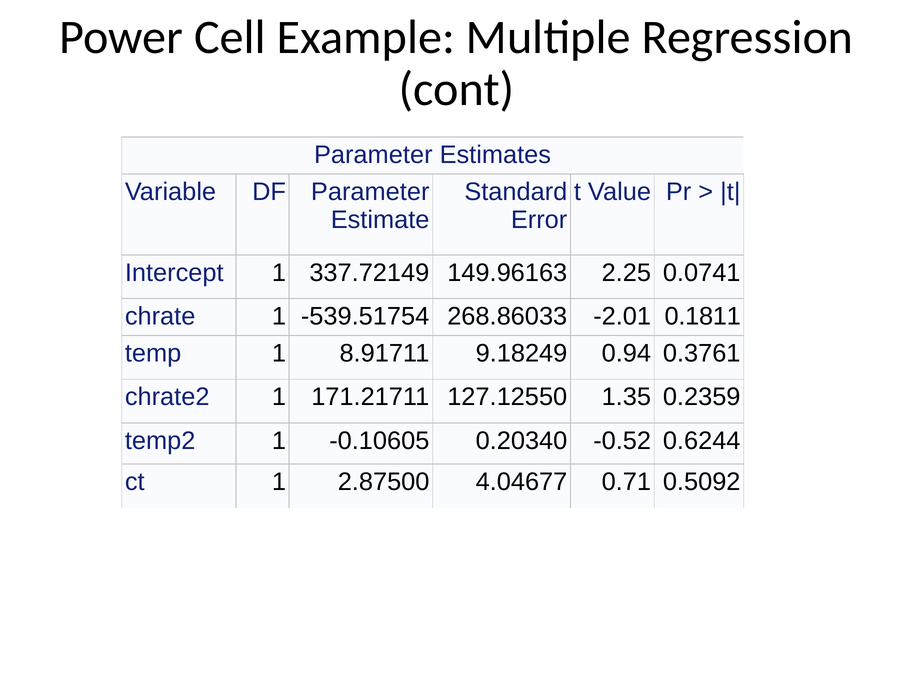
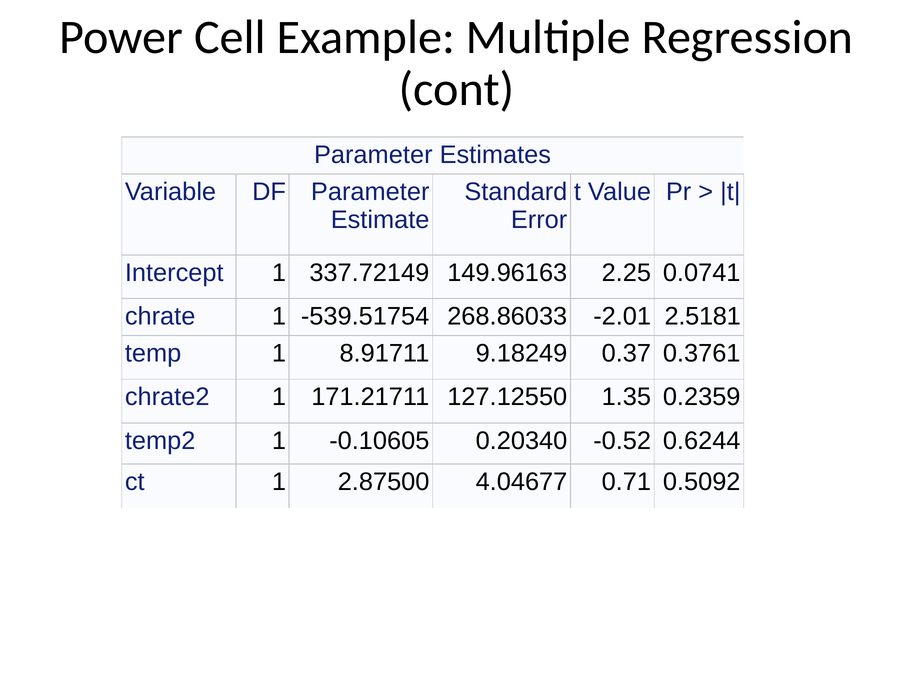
0.1811: 0.1811 -> 2.5181 (703, 316)
0.94: 0.94 -> 0.37 (626, 353)
